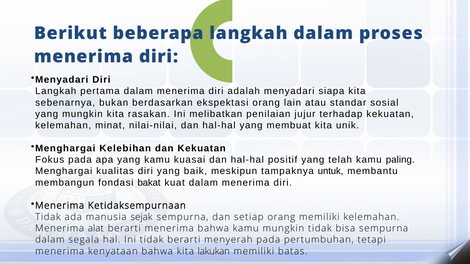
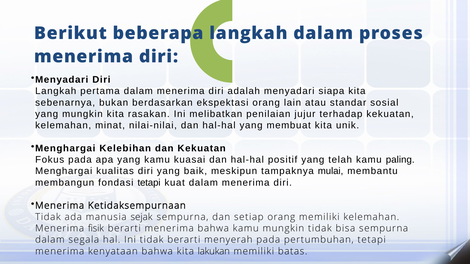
untuk: untuk -> mulai (331, 171)
fondasi bakat: bakat -> tetapi (149, 183)
alat: alat -> fisik (96, 229)
